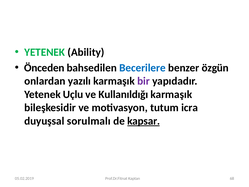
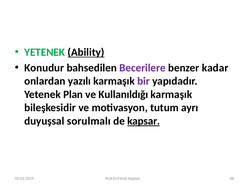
Ability underline: none -> present (86, 52)
Önceden: Önceden -> Konudur (44, 68)
Becerilere colour: blue -> purple (142, 68)
özgün: özgün -> kadar (215, 68)
Uçlu: Uçlu -> Plan (73, 94)
icra: icra -> ayrı (190, 108)
